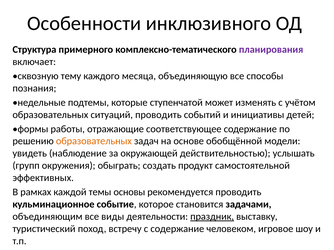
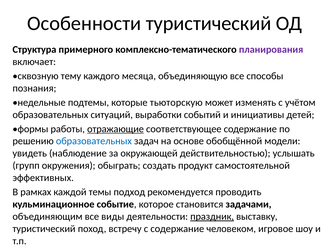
Особенности инклюзивного: инклюзивного -> туристический (209, 24)
ступенчатой: ступенчатой -> тьюторскую (176, 103)
ситуаций проводить: проводить -> выработки (158, 115)
отражающие underline: none -> present (115, 129)
образовательных colour: orange -> blue (94, 141)
основы: основы -> подход (129, 192)
